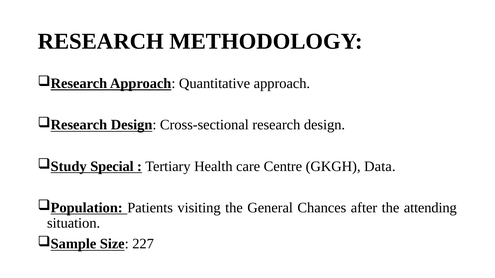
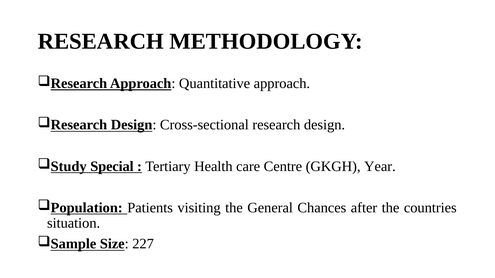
Data: Data -> Year (380, 167)
attending: attending -> countries (430, 208)
